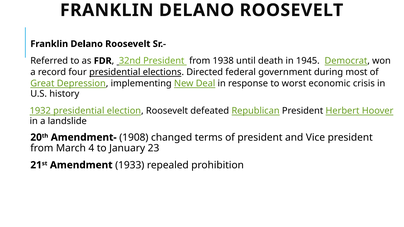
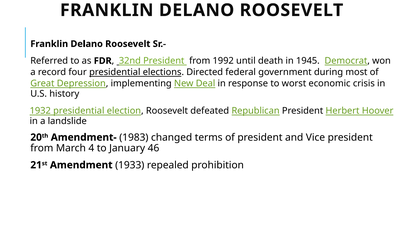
1938: 1938 -> 1992 (223, 61)
1908: 1908 -> 1983 (134, 137)
23: 23 -> 46 (154, 148)
